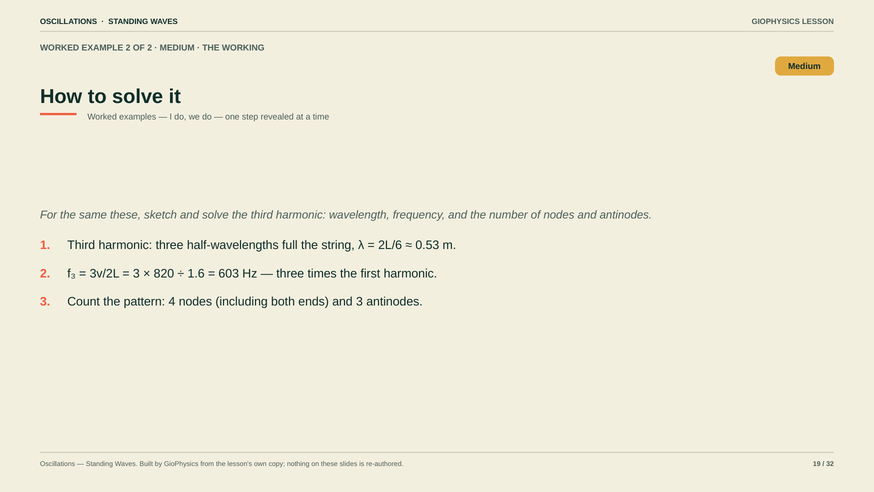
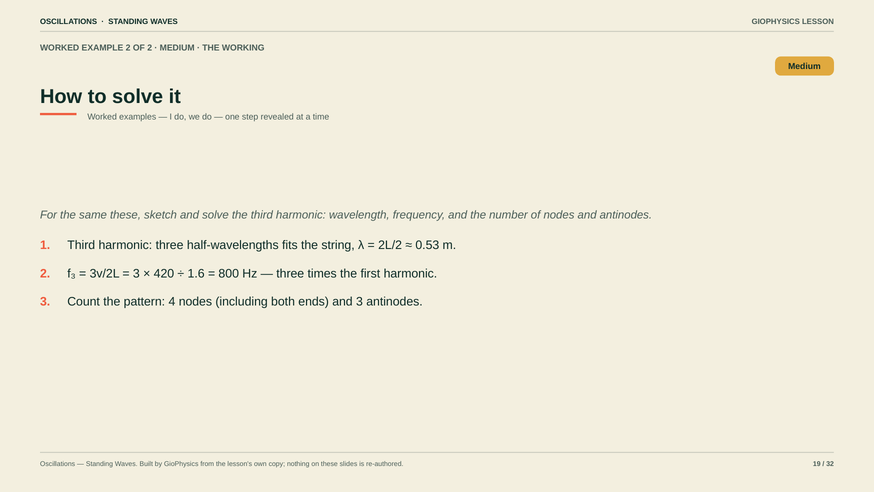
full: full -> fits (290, 245)
2L/6: 2L/6 -> 2L/2 (390, 245)
820: 820 -> 420 (164, 273)
603: 603 -> 800 (229, 273)
